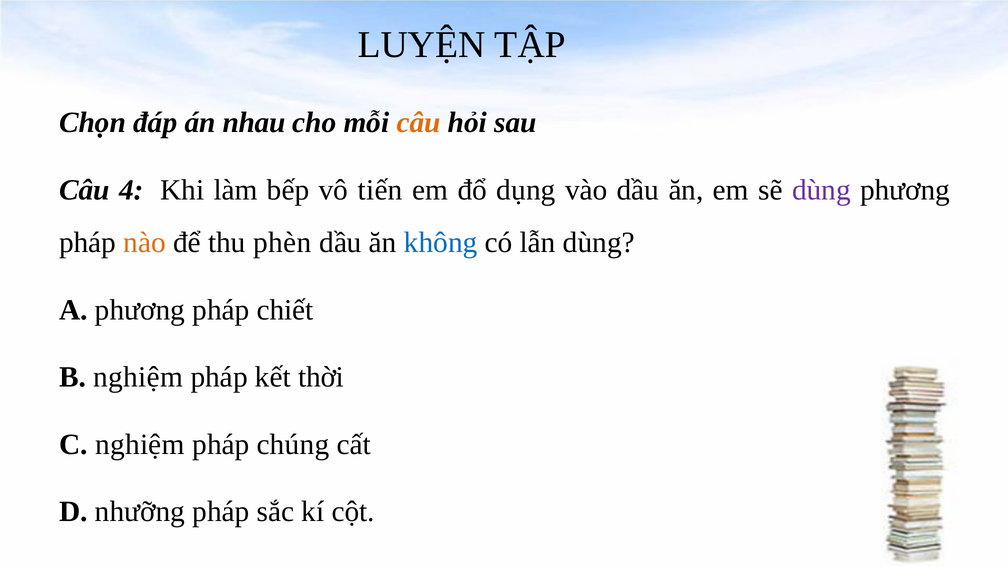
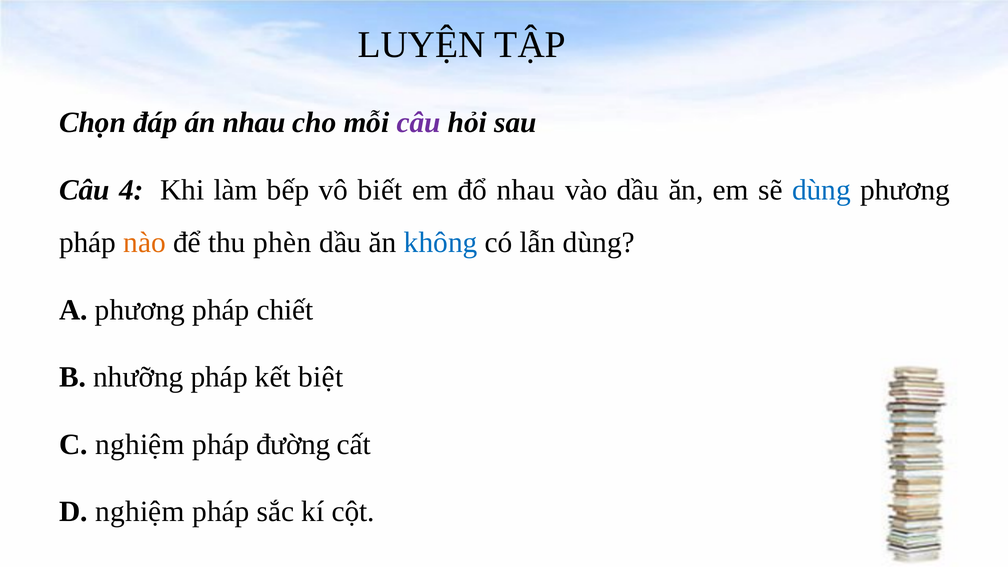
câu colour: orange -> purple (419, 123)
tiến: tiến -> biết (380, 190)
đổ dụng: dụng -> nhau (526, 190)
dùng colour: purple -> blue (821, 190)
B nghiệm: nghiệm -> nhưỡng (138, 377)
thời: thời -> biệt (321, 377)
chúng: chúng -> đường (293, 444)
D nhưỡng: nhưỡng -> nghiệm (140, 512)
